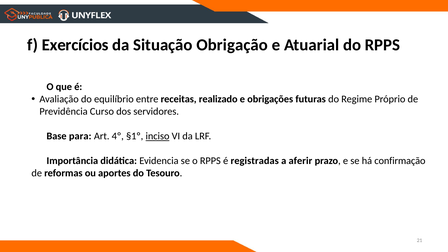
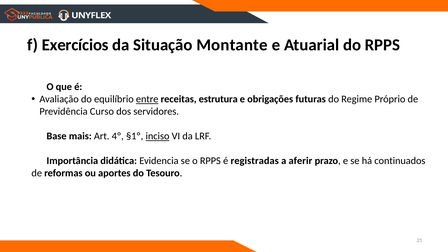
Obrigação: Obrigação -> Montante (232, 45)
entre underline: none -> present (147, 99)
realizado: realizado -> estrutura (218, 99)
para: para -> mais (80, 136)
confirmação: confirmação -> continuados (400, 161)
